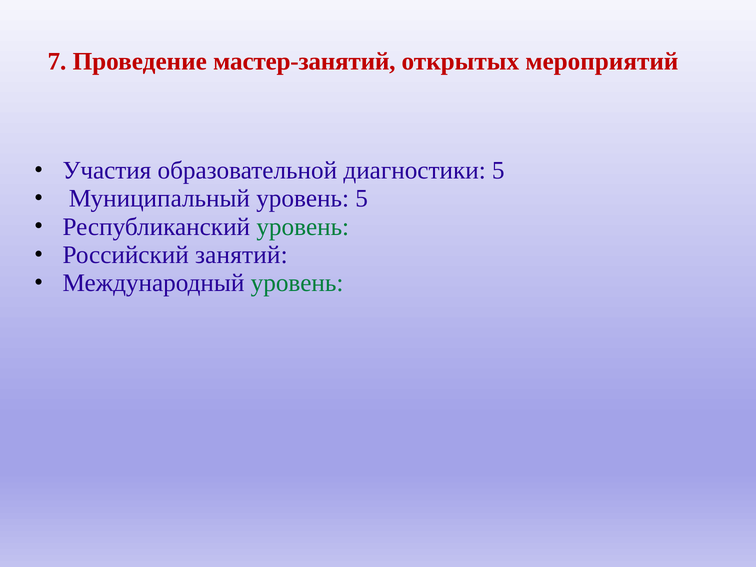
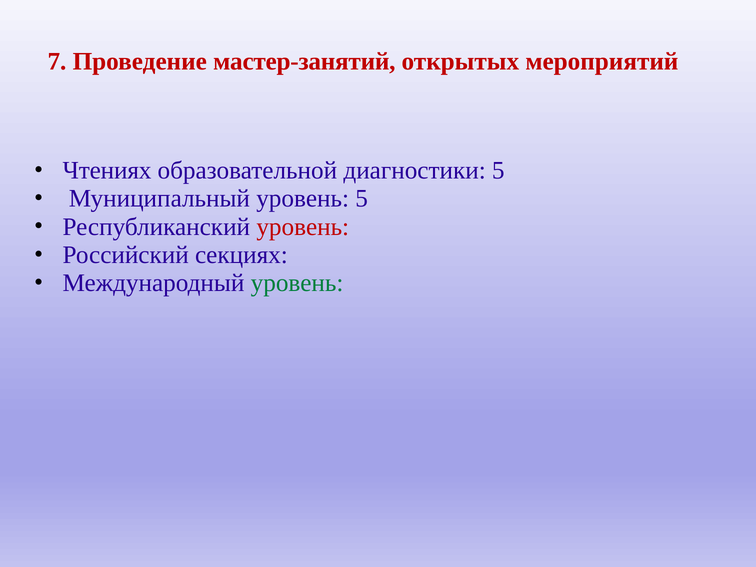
Участия: Участия -> Чтениях (107, 170)
уровень colour: green -> red (303, 227)
занятий: занятий -> секциях (241, 255)
